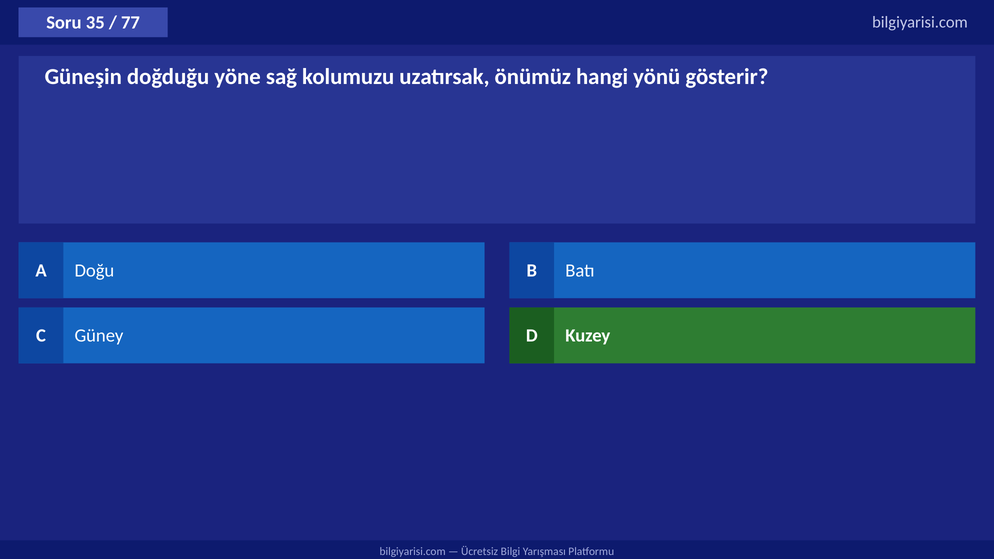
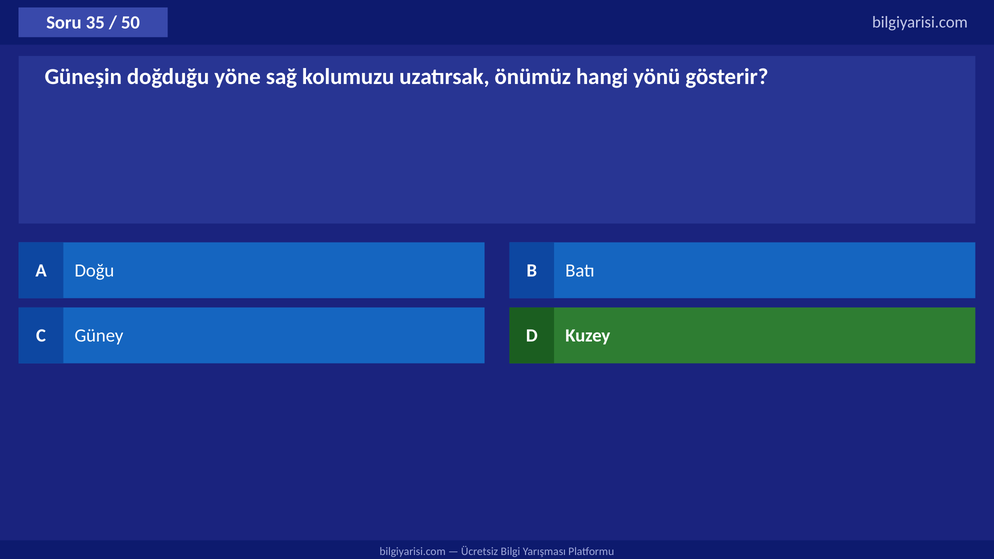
77: 77 -> 50 (130, 23)
